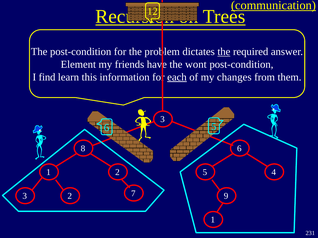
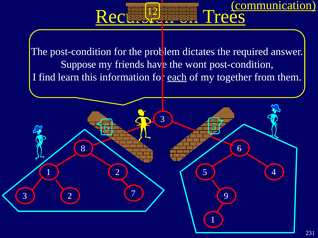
the underline: present -> none (224, 52)
Element: Element -> Suppose (78, 64)
changes: changes -> together (234, 77)
